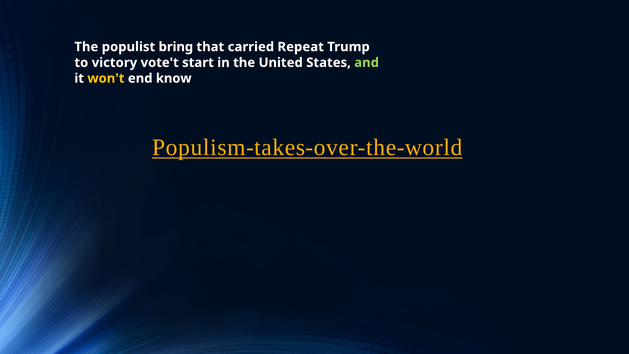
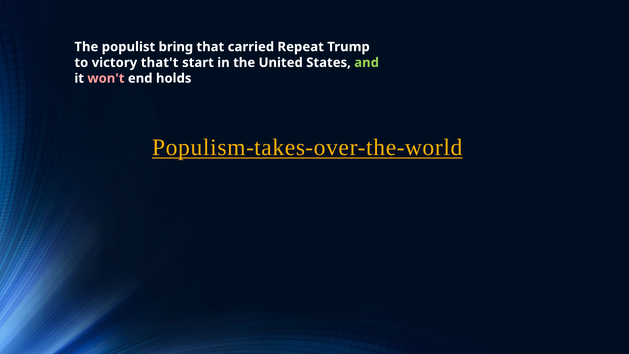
vote't: vote't -> that't (160, 63)
won't colour: yellow -> pink (106, 78)
know: know -> holds (174, 78)
